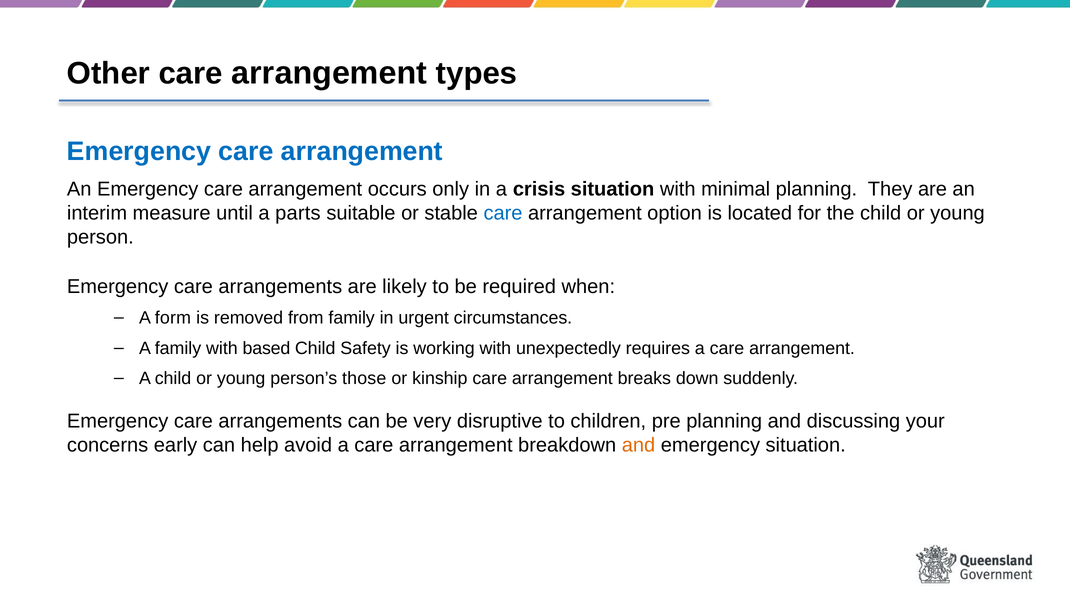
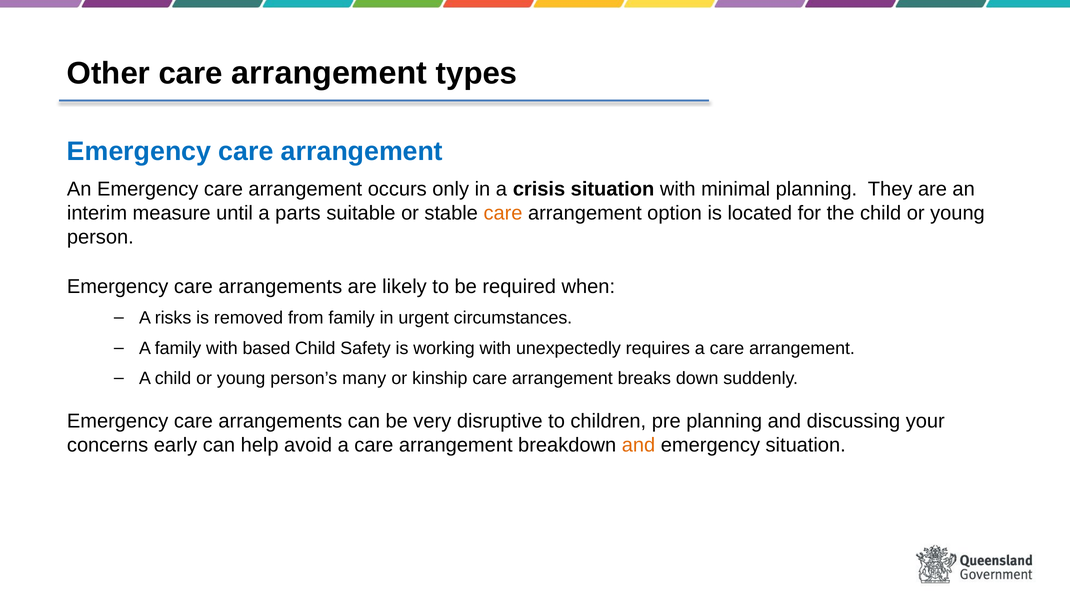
care colour: blue -> orange (503, 213)
form: form -> risks (173, 318)
those: those -> many (364, 378)
